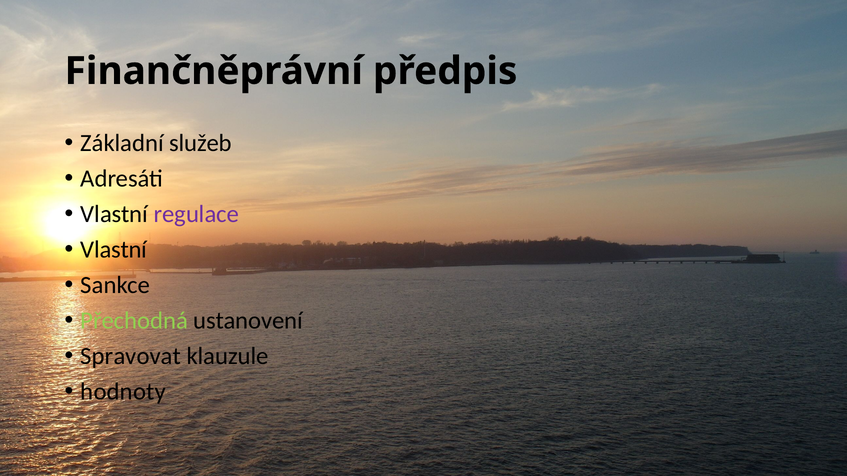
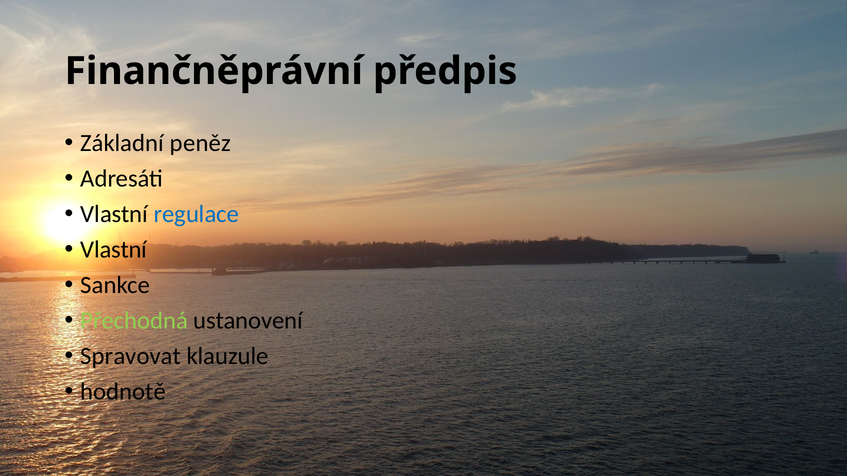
služeb: služeb -> peněz (200, 143)
regulace colour: purple -> blue (196, 214)
hodnoty: hodnoty -> hodnotě (123, 392)
